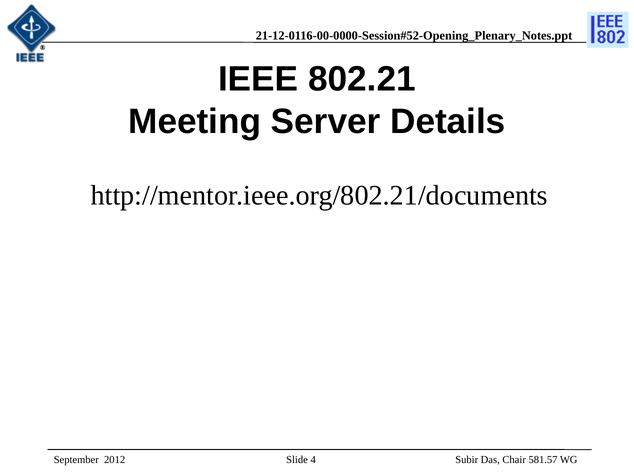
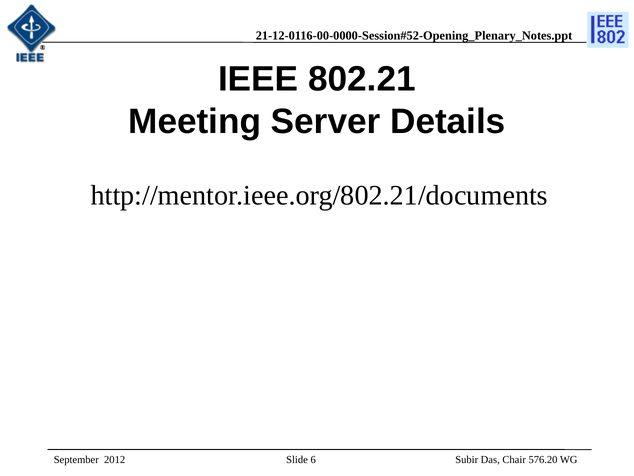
4: 4 -> 6 (313, 459)
581.57: 581.57 -> 576.20 (543, 459)
